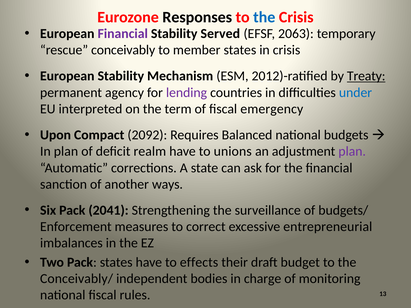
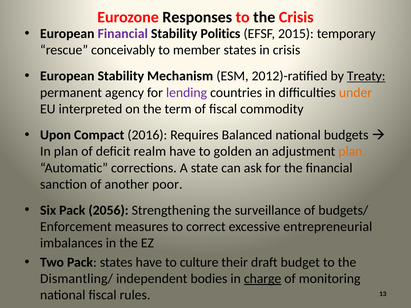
the colour: blue -> black (264, 17)
Served: Served -> Politics (220, 34)
2063: 2063 -> 2015 (296, 34)
under colour: blue -> orange (356, 93)
emergency: emergency -> commodity (272, 109)
2092: 2092 -> 2016 (147, 135)
unions: unions -> golden (233, 152)
plan colour: purple -> orange (352, 152)
ways: ways -> poor (167, 184)
2041: 2041 -> 2056 (108, 210)
effects: effects -> culture (199, 262)
Conceivably/: Conceivably/ -> Dismantling/ (77, 279)
charge underline: none -> present (263, 279)
